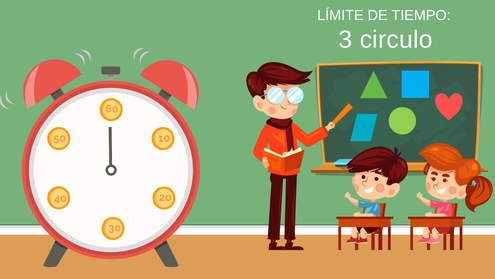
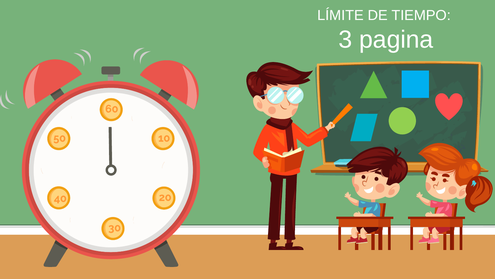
circulo: circulo -> pagina (396, 40)
